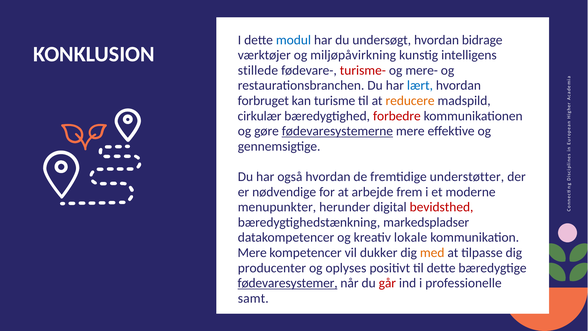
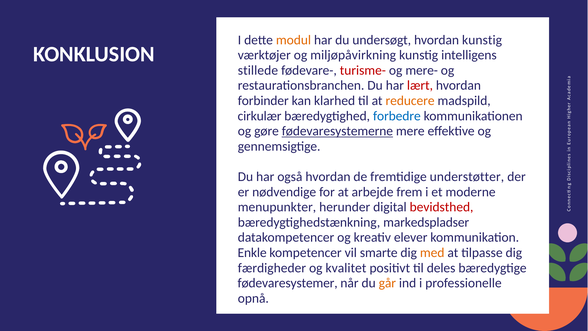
modul colour: blue -> orange (293, 40)
hvordan bidrage: bidrage -> kunstig (482, 40)
lært colour: blue -> red (420, 85)
forbruget: forbruget -> forbinder (263, 101)
turisme: turisme -> klarhed (335, 101)
forbedre colour: red -> blue (397, 116)
lokale: lokale -> elever (411, 237)
Mere: Mere -> Enkle (252, 253)
dukker: dukker -> smarte (379, 253)
producenter: producenter -> færdigheder (272, 268)
oplyses: oplyses -> kvalitet (346, 268)
til dette: dette -> deles (441, 268)
fødevaresystemer underline: present -> none (288, 283)
går colour: red -> orange (387, 283)
samt: samt -> opnå (253, 298)
